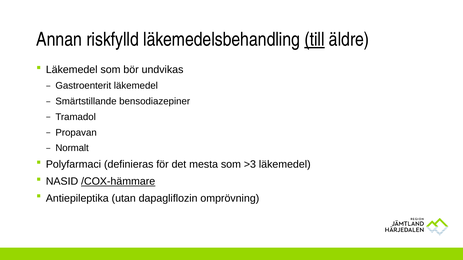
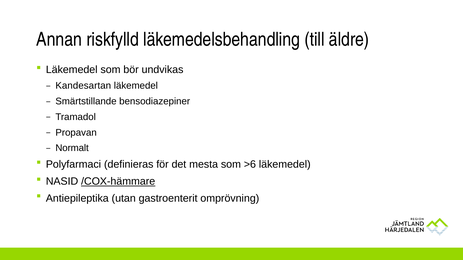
till underline: present -> none (315, 39)
Gastroenterit: Gastroenterit -> Kandesartan (83, 86)
>3: >3 -> >6 (250, 165)
dapagliflozin: dapagliflozin -> gastroenterit (168, 199)
